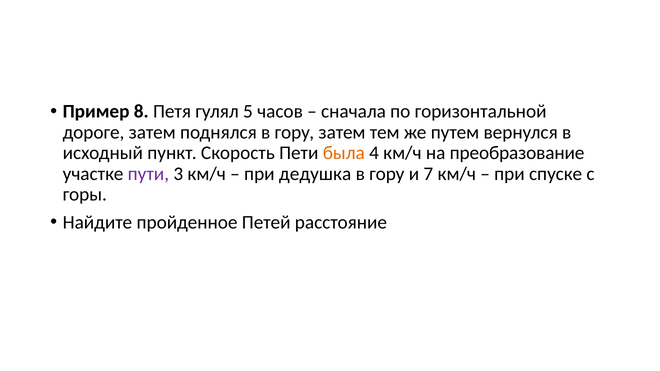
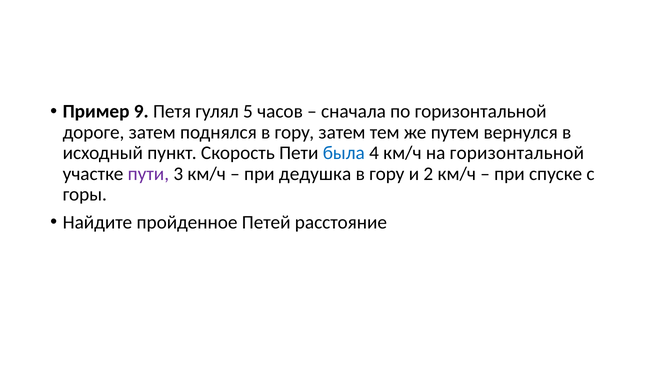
8: 8 -> 9 (141, 112)
была colour: orange -> blue (344, 153)
на преобразование: преобразование -> горизонтальной (517, 153)
7: 7 -> 2 (428, 174)
